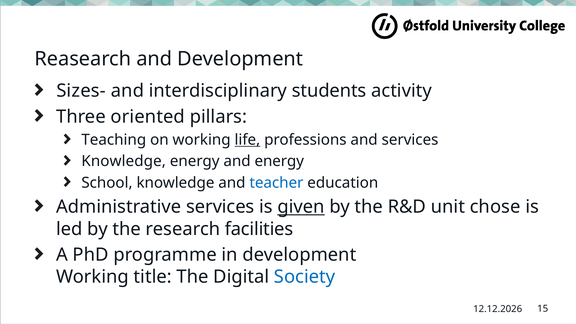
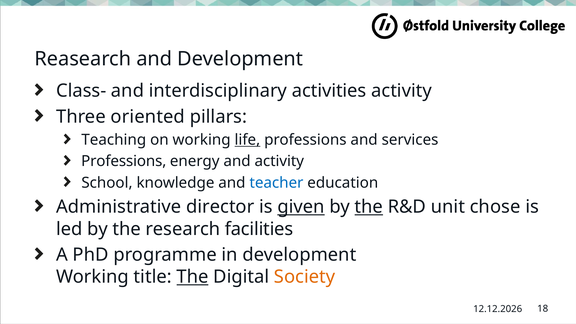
Sizes-: Sizes- -> Class- (81, 91)
students: students -> activities (329, 91)
Knowledge: Knowledge -> Professions (124, 161)
and energy: energy -> activity (279, 161)
Administrative services: services -> director (220, 207)
the underline: none -> present (369, 207)
The underline: none -> present (192, 277)
Society colour: blue -> orange (305, 277)
15: 15 -> 18 (543, 309)
